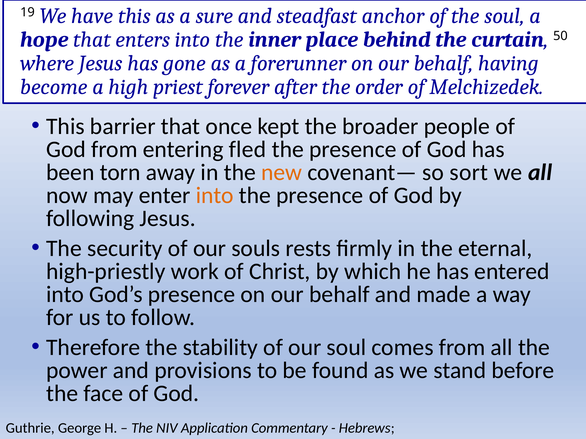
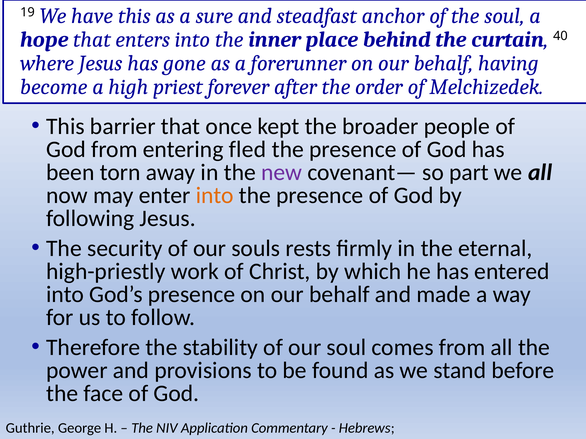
50: 50 -> 40 (560, 36)
new colour: orange -> purple (282, 173)
sort: sort -> part (469, 173)
